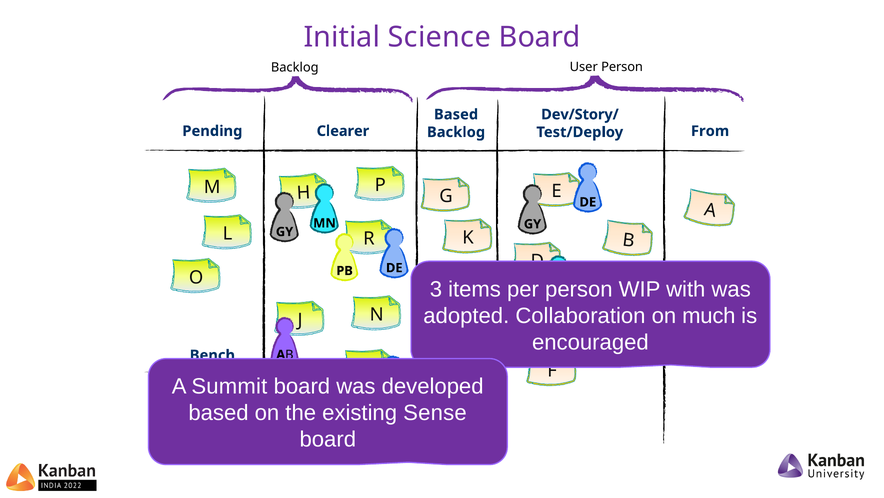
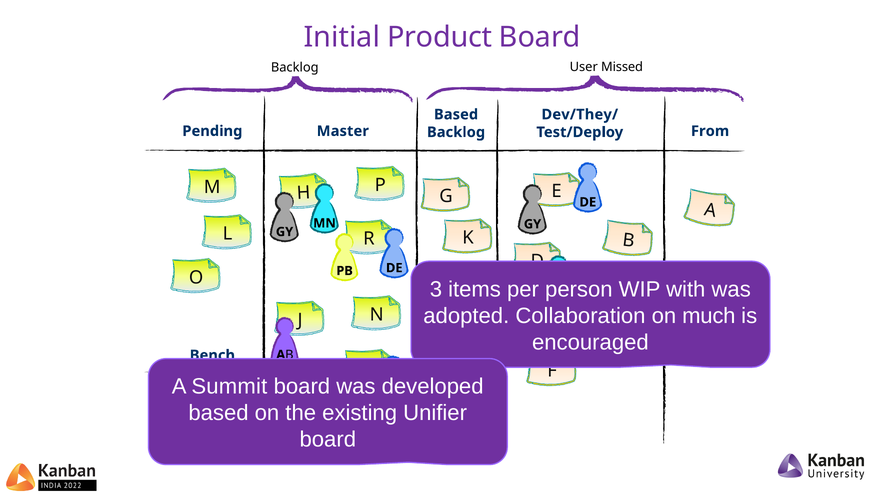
Science: Science -> Product (440, 37)
User Person: Person -> Missed (622, 67)
Dev/Story/: Dev/Story/ -> Dev/They/ (580, 114)
Clearer: Clearer -> Master (343, 131)
Sense: Sense -> Unifier (435, 413)
